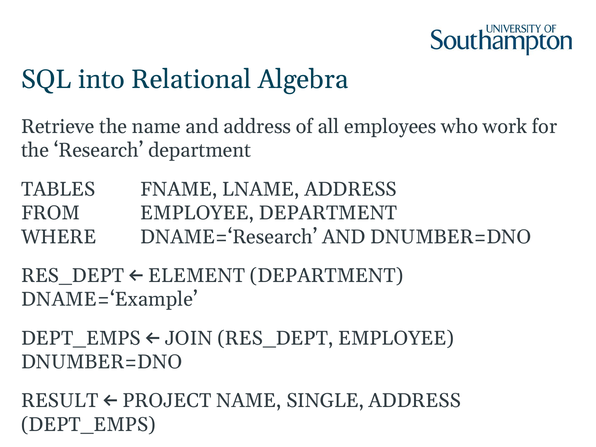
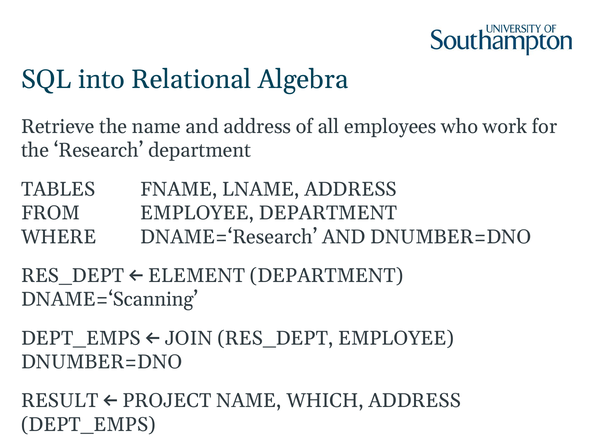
DNAME=‘Example: DNAME=‘Example -> DNAME=‘Scanning (110, 299)
SINGLE: SINGLE -> WHICH (325, 401)
